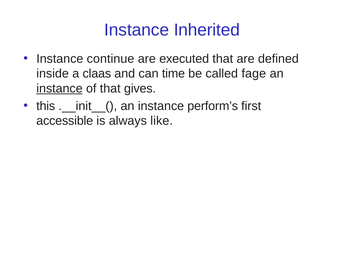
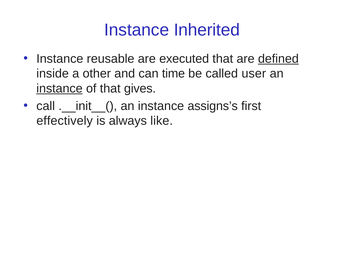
continue: continue -> reusable (111, 59)
defined underline: none -> present (278, 59)
claas: claas -> other (97, 74)
fage: fage -> user (254, 74)
this: this -> call (46, 106)
perform’s: perform’s -> assigns’s (213, 106)
accessible: accessible -> effectively (65, 121)
